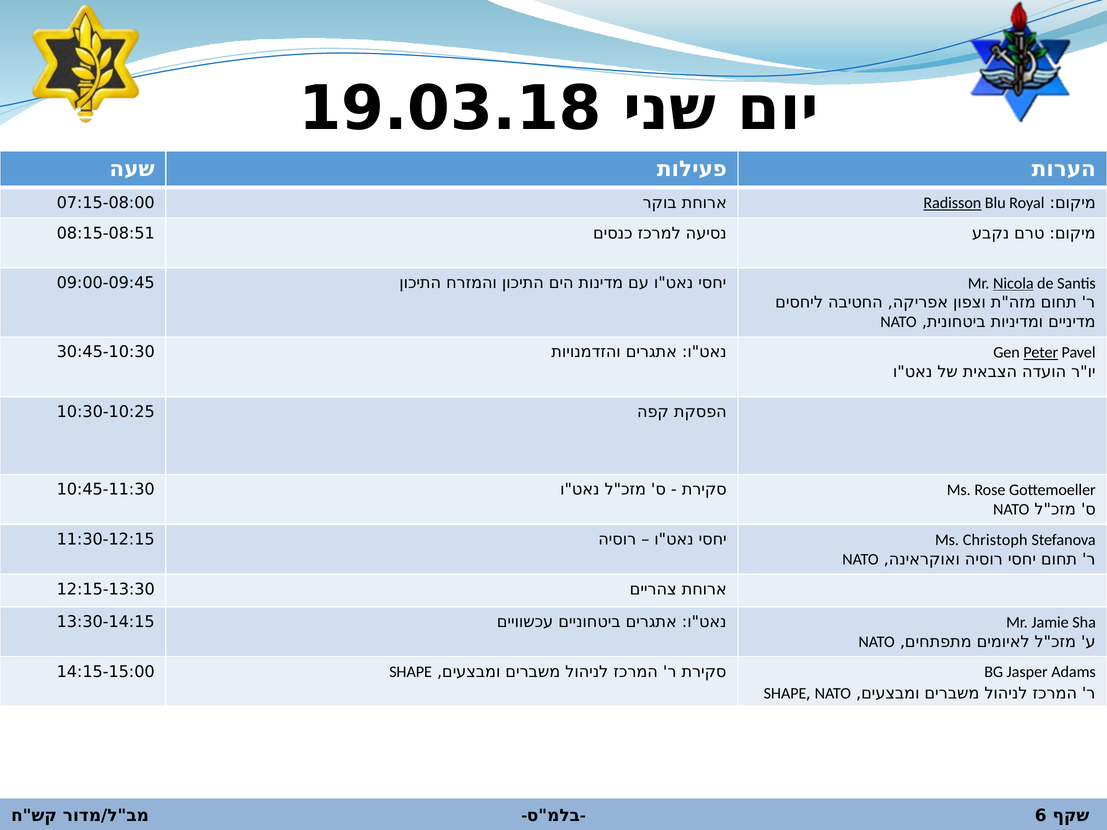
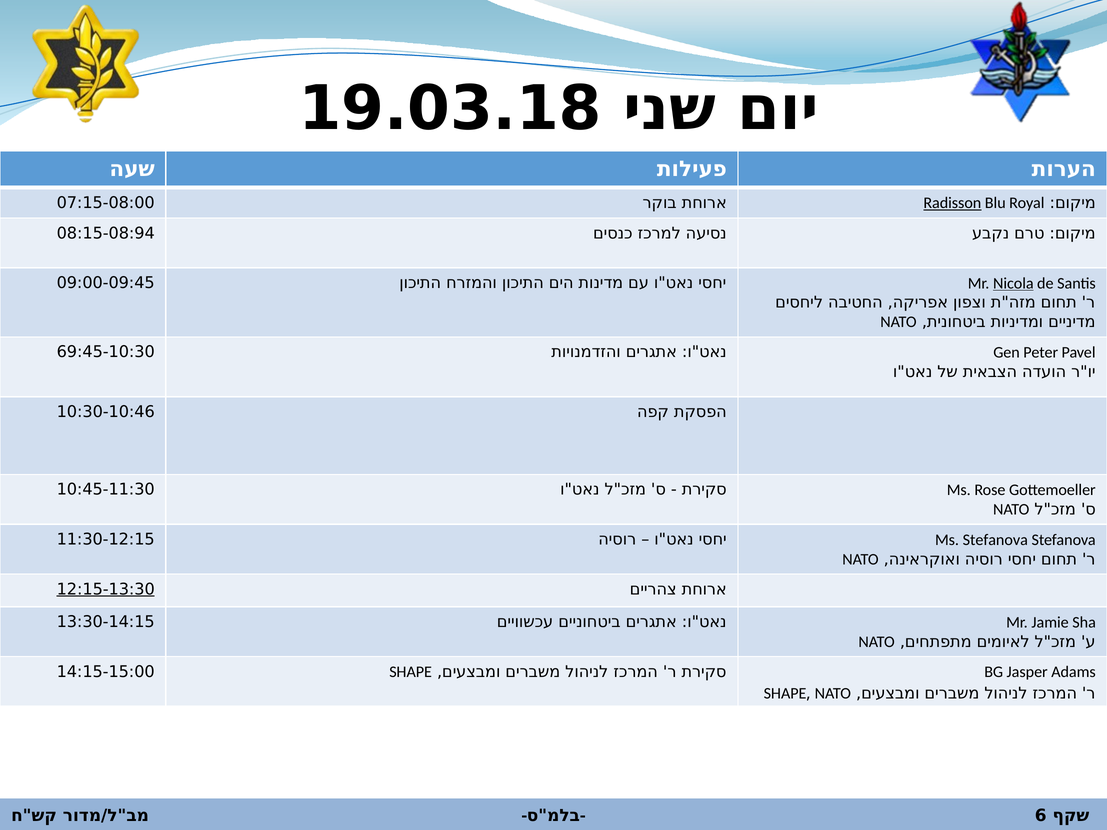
08:15-08:51: 08:15-08:51 -> 08:15-08:94 (106, 233)
30:45-10:30: 30:45-10:30 -> 69:45-10:30 (106, 352)
Peter underline: present -> none (1041, 353)
10:30-10:25: 10:30-10:25 -> 10:30-10:46 (106, 412)
Ms Christoph: Christoph -> Stefanova (995, 540)
12:15-13:30 underline: none -> present (106, 589)
